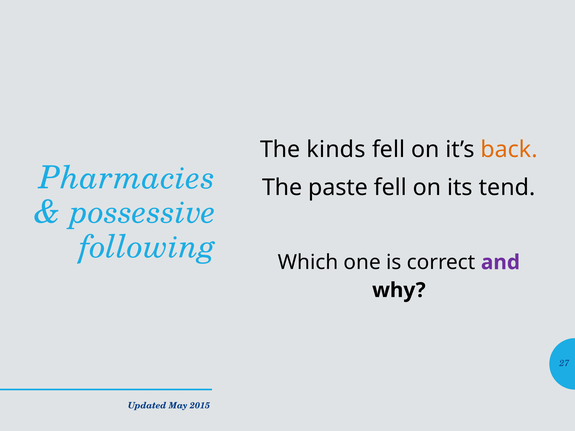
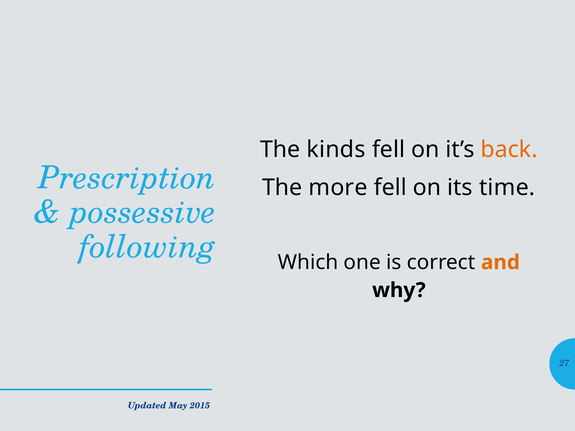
Pharmacies: Pharmacies -> Prescription (127, 178)
paste: paste -> more (338, 188)
tend: tend -> time (507, 188)
and colour: purple -> orange (500, 262)
